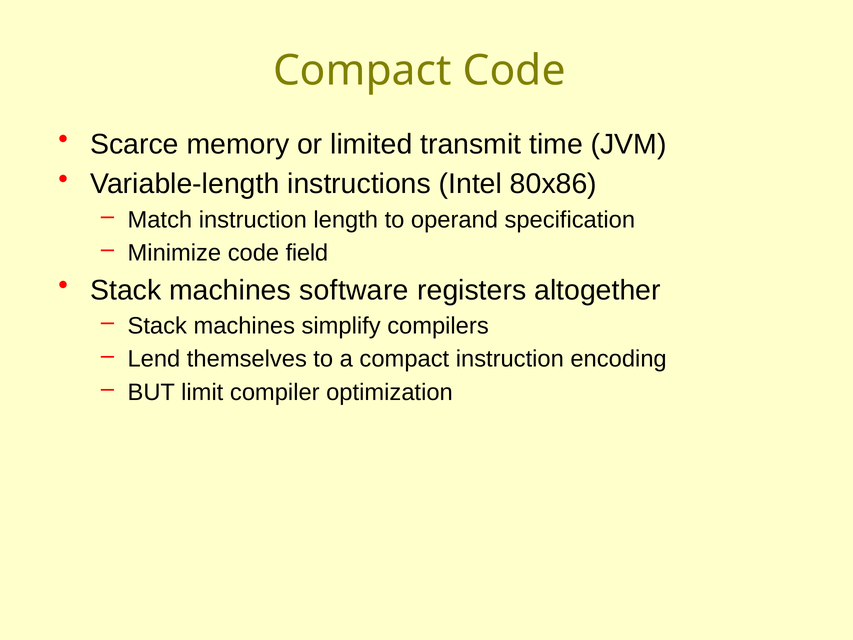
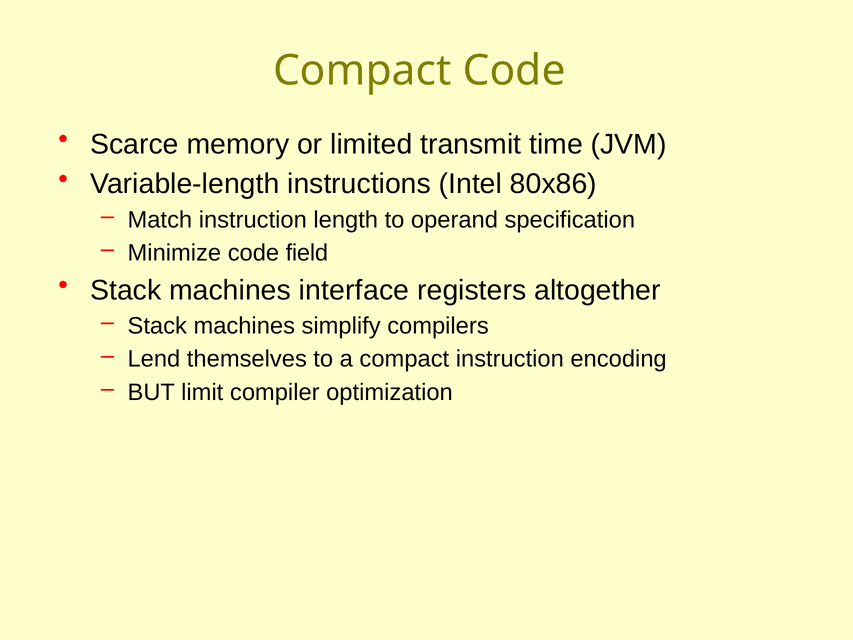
software: software -> interface (354, 290)
